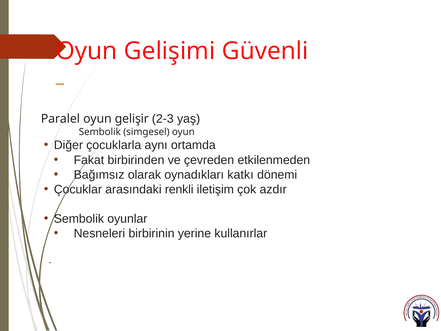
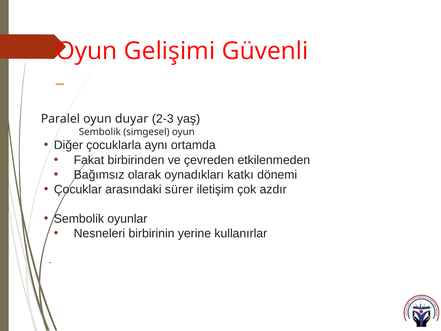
gelişir: gelişir -> duyar (132, 119)
renkli: renkli -> sürer (179, 189)
